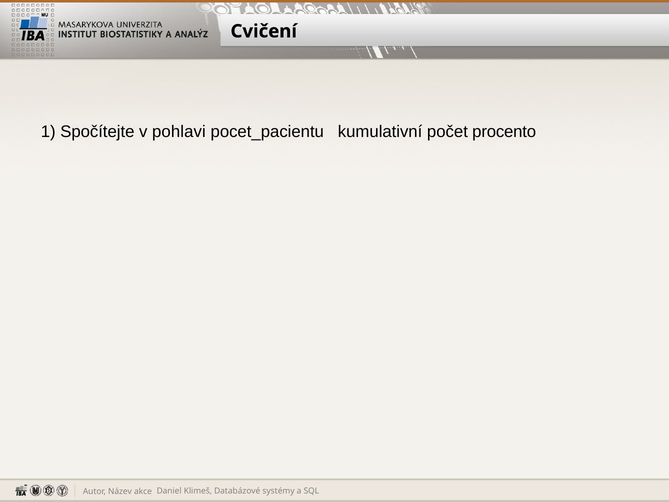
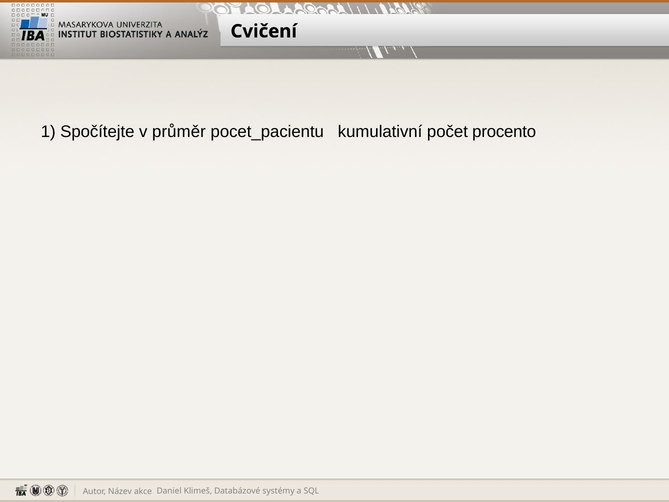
pohlavi: pohlavi -> průměr (179, 132)
